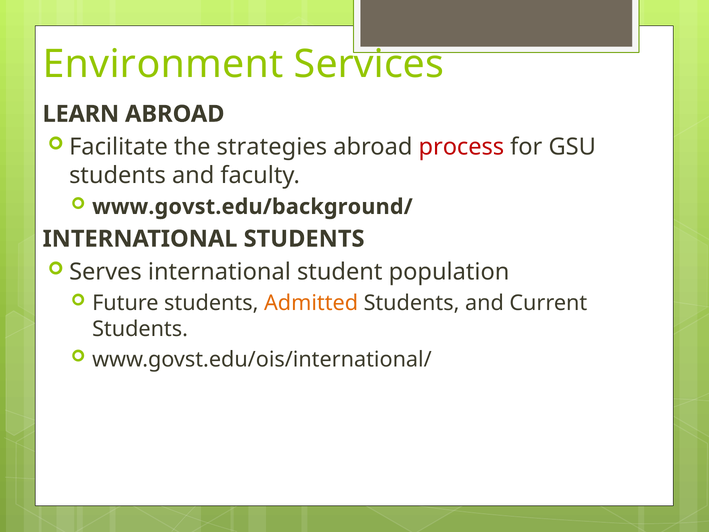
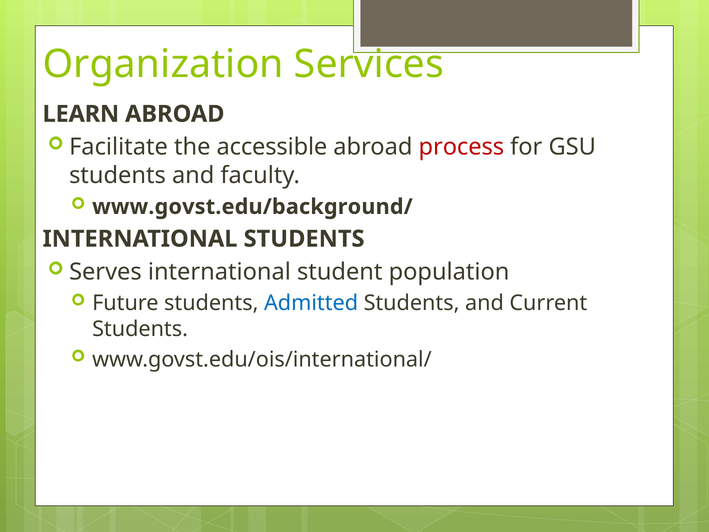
Environment: Environment -> Organization (163, 64)
strategies: strategies -> accessible (272, 147)
Admitted colour: orange -> blue (311, 303)
